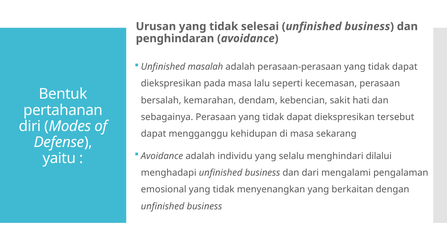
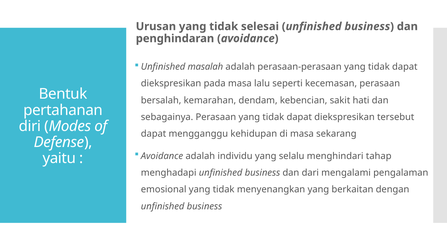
dilalui: dilalui -> tahap (379, 156)
